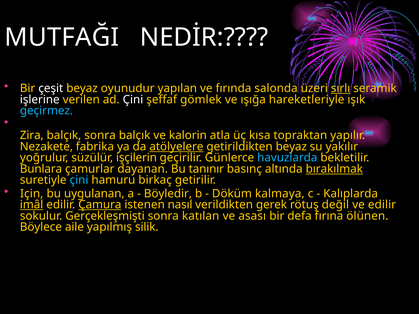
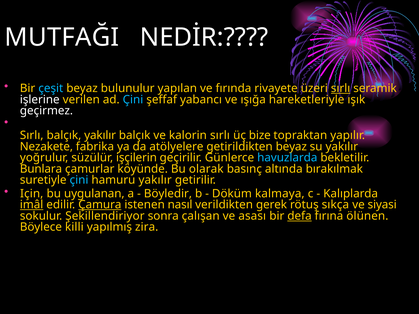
çeşit colour: white -> light blue (51, 88)
oyunudur: oyunudur -> bulunulur (128, 88)
salonda: salonda -> rivayete (276, 88)
Çini colour: white -> light blue (133, 100)
gömlek: gömlek -> yabancı (201, 100)
geçirmez colour: light blue -> white (46, 111)
Zira: Zira -> Sırlı (32, 136)
balçık sonra: sonra -> yakılır (100, 136)
kalorin atla: atla -> sırlı (220, 136)
kısa: kısa -> bize (260, 136)
atölyelere underline: present -> none (176, 147)
dayanan: dayanan -> köyünde (143, 169)
tanınır: tanınır -> olarak (206, 169)
bırakılmak underline: present -> none (334, 169)
hamuru birkaç: birkaç -> yakılır (155, 180)
değil: değil -> sıkça (335, 205)
ve edilir: edilir -> siyasi (382, 205)
Gerçekleşmişti: Gerçekleşmişti -> Şekillendiriyor (105, 216)
katılan: katılan -> çalışan (201, 216)
defa underline: none -> present (299, 216)
aile: aile -> killi (74, 227)
silik: silik -> zira (147, 227)
